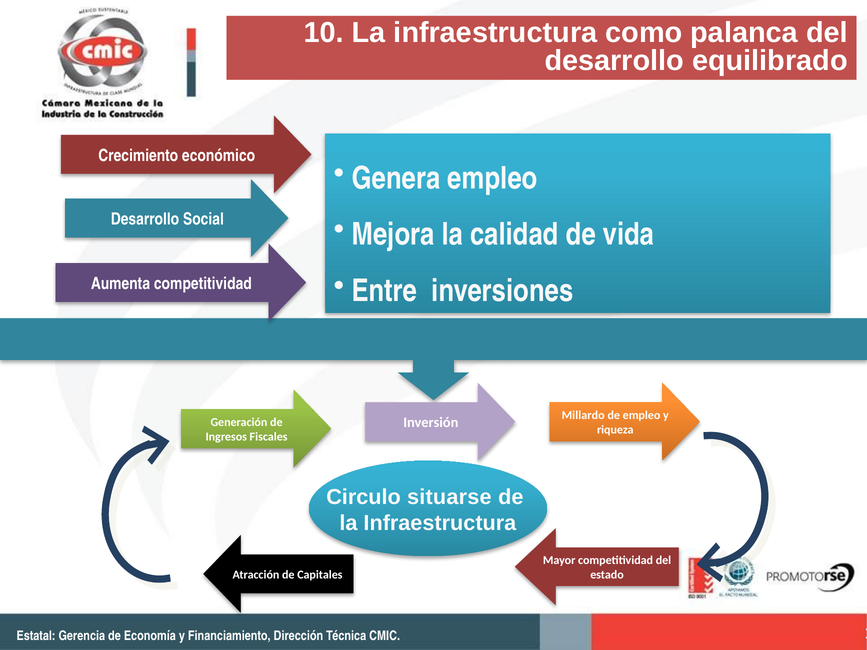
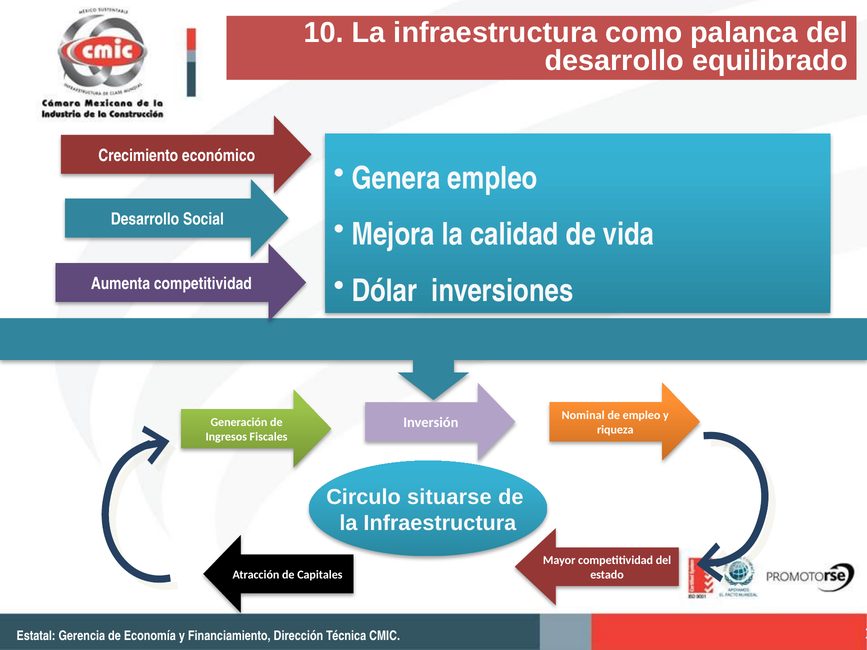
Entre: Entre -> Dólar (384, 291)
Millardo: Millardo -> Nominal (583, 415)
